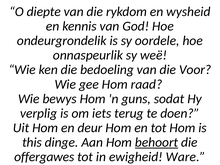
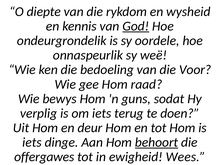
God underline: none -> present (136, 26)
this: this -> iets (32, 142)
Ware: Ware -> Wees (186, 157)
